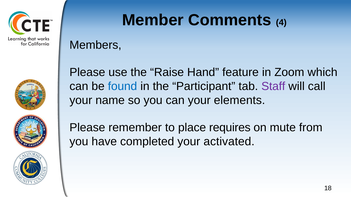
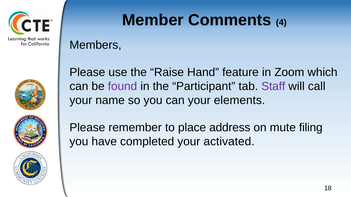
found colour: blue -> purple (122, 86)
requires: requires -> address (230, 128)
from: from -> filing (311, 128)
